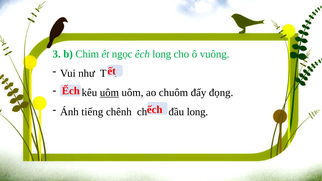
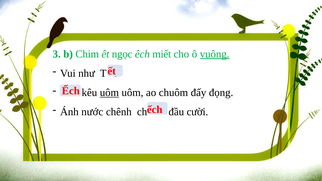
êch long: long -> miết (162, 54)
vuông underline: none -> present (215, 54)
tiếng: tiếng -> nước (92, 112)
đầu long: long -> cười (197, 112)
